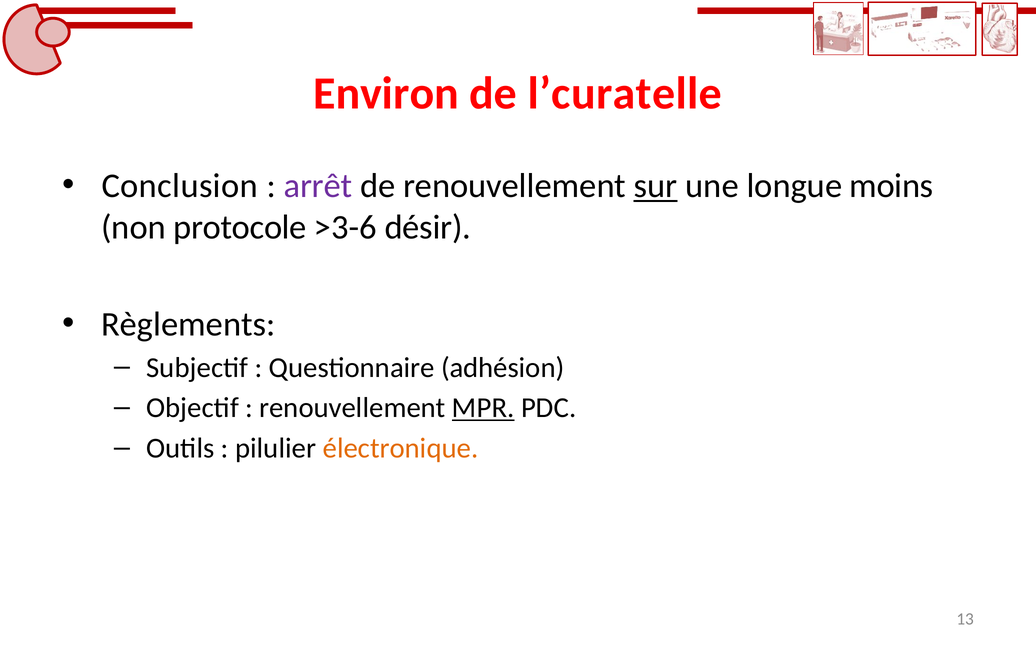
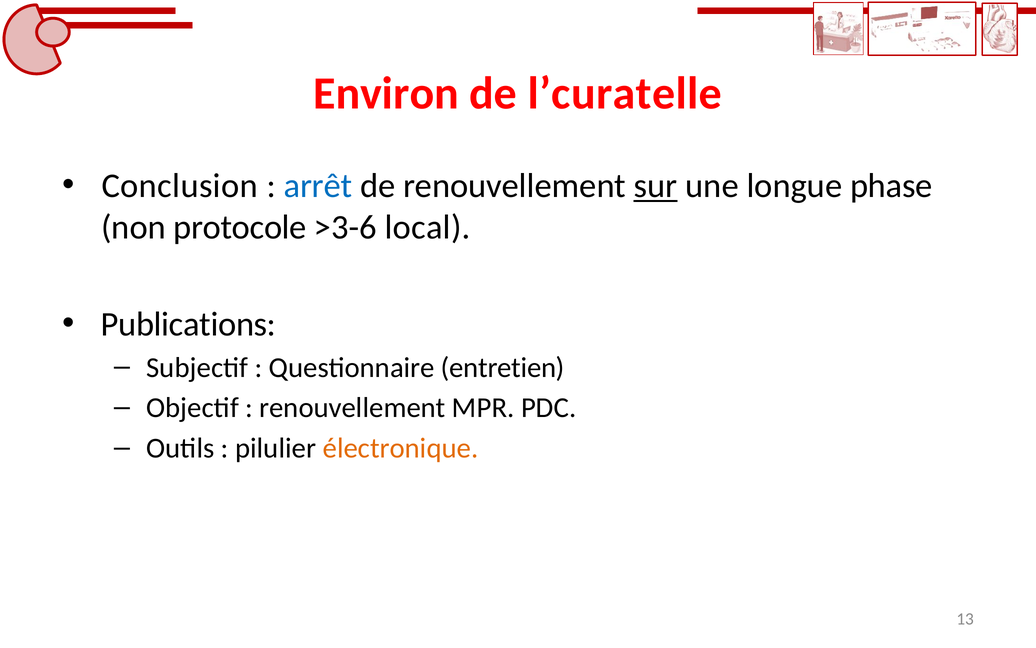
arrêt colour: purple -> blue (318, 186)
moins: moins -> phase (891, 186)
désir: désir -> local (428, 227)
Règlements: Règlements -> Publications (189, 324)
adhésion: adhésion -> entretien (503, 367)
MPR underline: present -> none (483, 408)
